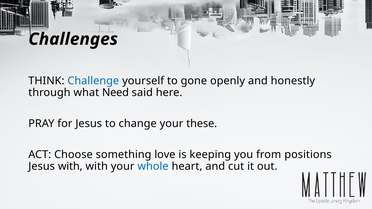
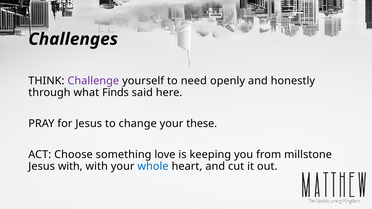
Challenge colour: blue -> purple (93, 81)
gone: gone -> need (194, 81)
Need: Need -> Finds (115, 93)
positions: positions -> millstone (308, 155)
